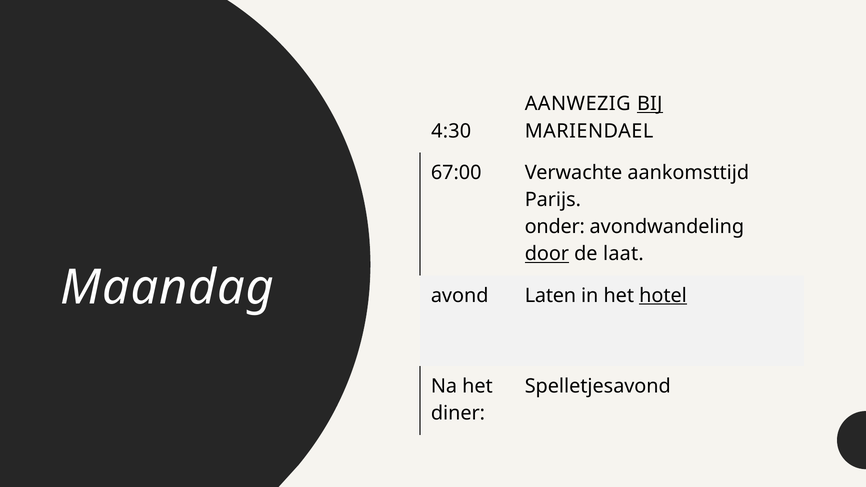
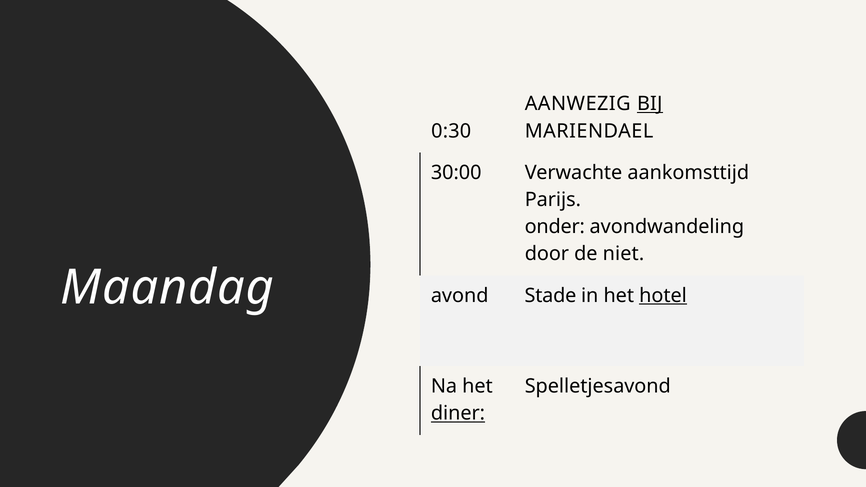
4:30: 4:30 -> 0:30 (451, 131)
67:00: 67:00 -> 30:00 (456, 173)
door underline: present -> none (547, 254)
laat: laat -> niet (623, 254)
Laten: Laten -> Stade (550, 296)
diner underline: none -> present (458, 414)
